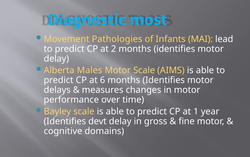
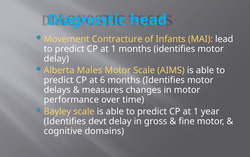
most: most -> head (149, 20)
Pathologies: Pathologies -> Contracture (117, 39)
2: 2 -> 1 (114, 49)
